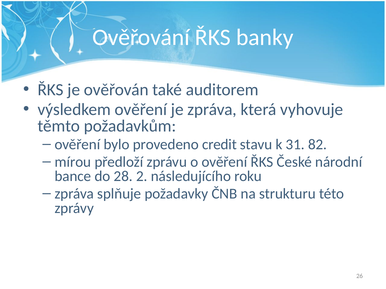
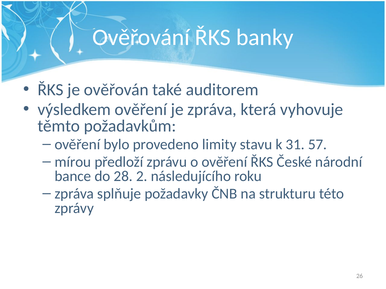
credit: credit -> limity (219, 145)
82: 82 -> 57 (318, 145)
